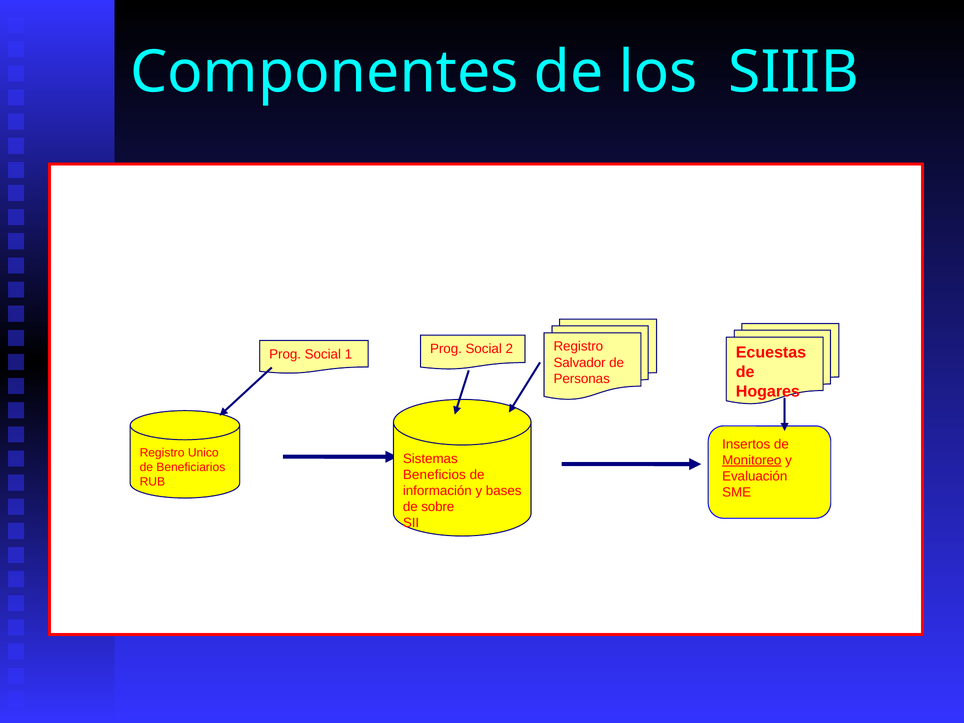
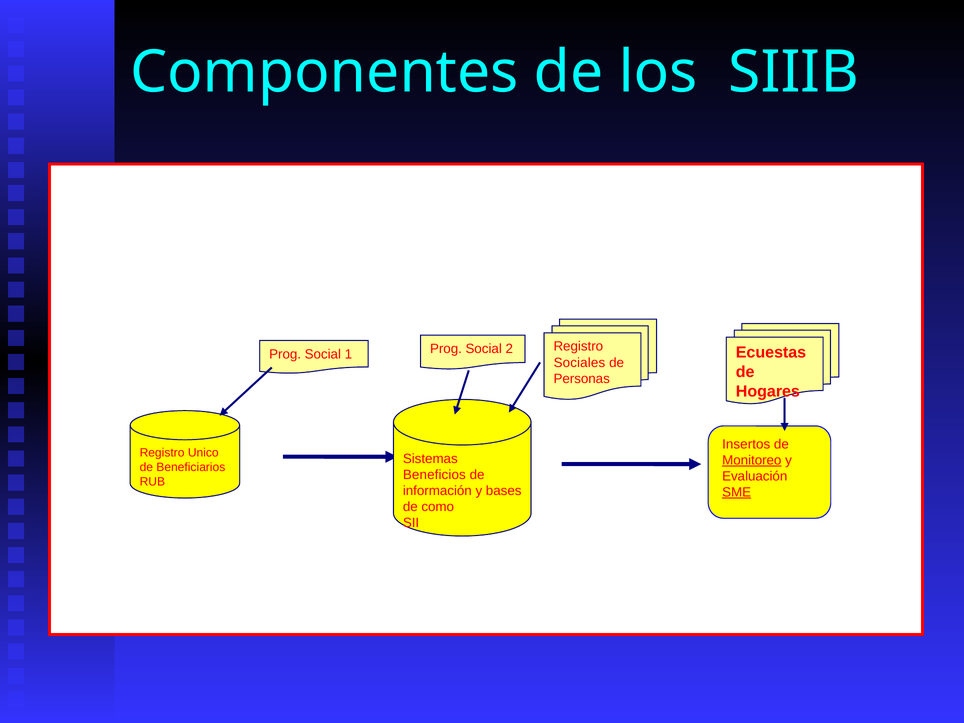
Salvador: Salvador -> Sociales (579, 363)
SME underline: none -> present (737, 492)
sobre: sobre -> como (438, 507)
